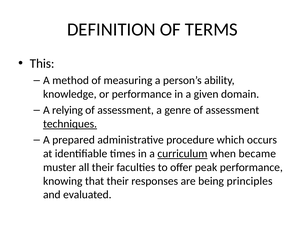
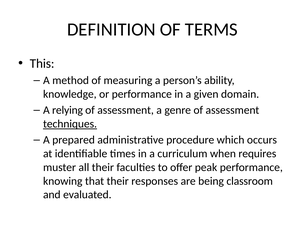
curriculum underline: present -> none (182, 154)
became: became -> requires (257, 154)
principles: principles -> classroom (250, 182)
